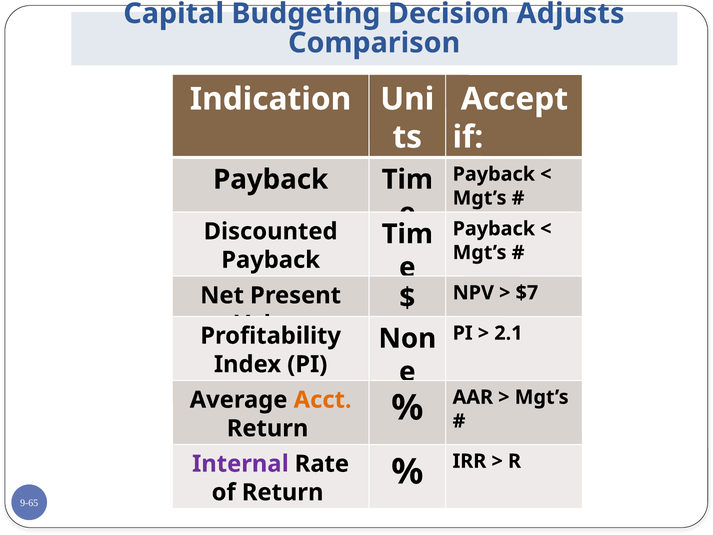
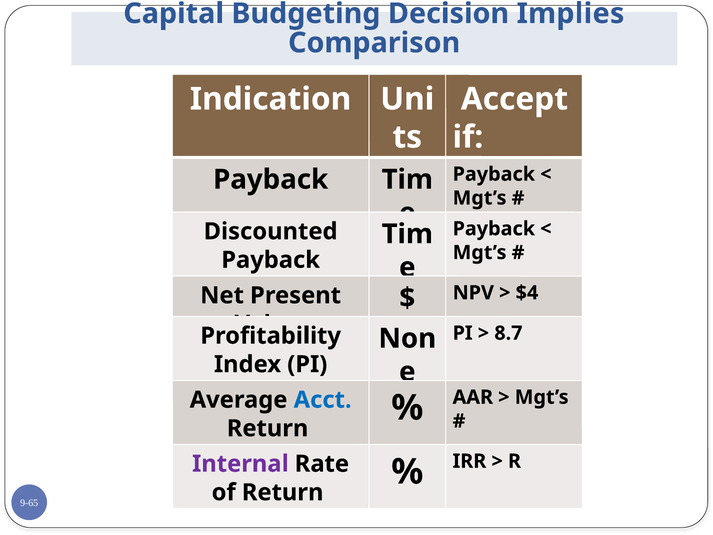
Adjusts: Adjusts -> Implies (570, 14)
$7: $7 -> $4 (527, 293)
2.1: 2.1 -> 8.7 (508, 333)
Acct colour: orange -> blue (323, 400)
